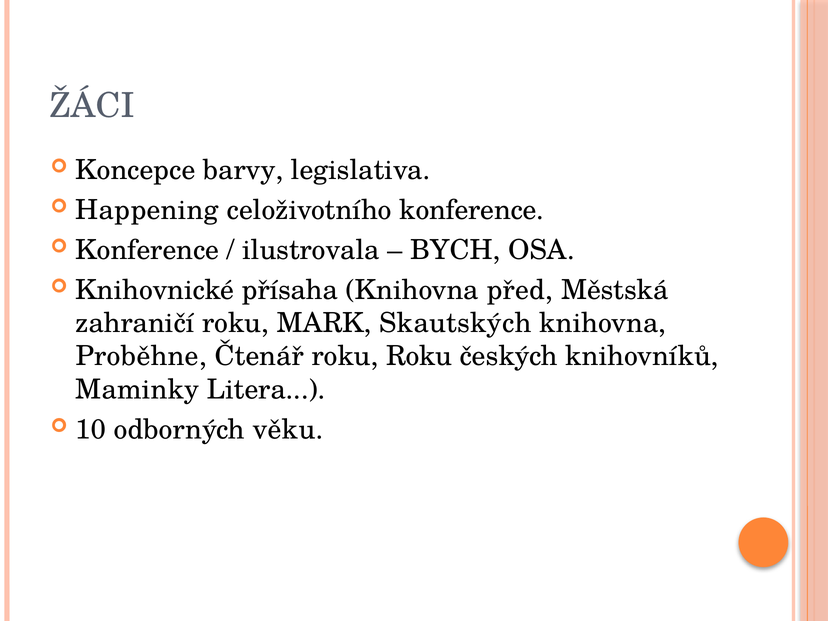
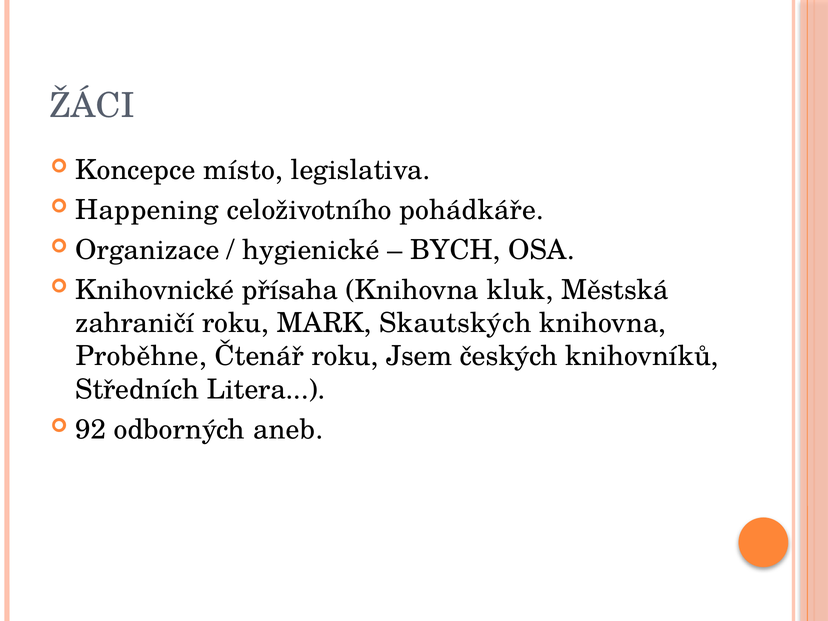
barvy: barvy -> místo (243, 170)
celoživotního konference: konference -> pohádkáře (472, 210)
Konference: Konference -> Organizace (147, 250)
ilustrovala: ilustrovala -> hygienické (311, 250)
před: před -> kluk (520, 290)
roku Roku: Roku -> Jsem (419, 356)
Maminky: Maminky -> Středních (137, 390)
10: 10 -> 92 (91, 430)
věku: věku -> aneb (288, 430)
